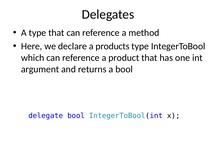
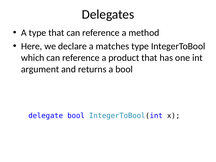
products: products -> matches (112, 46)
